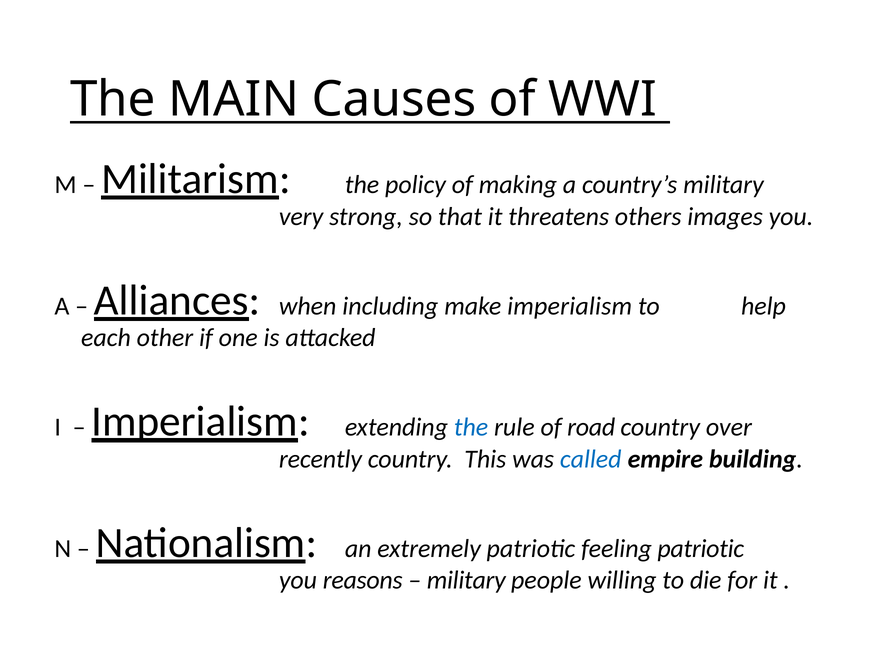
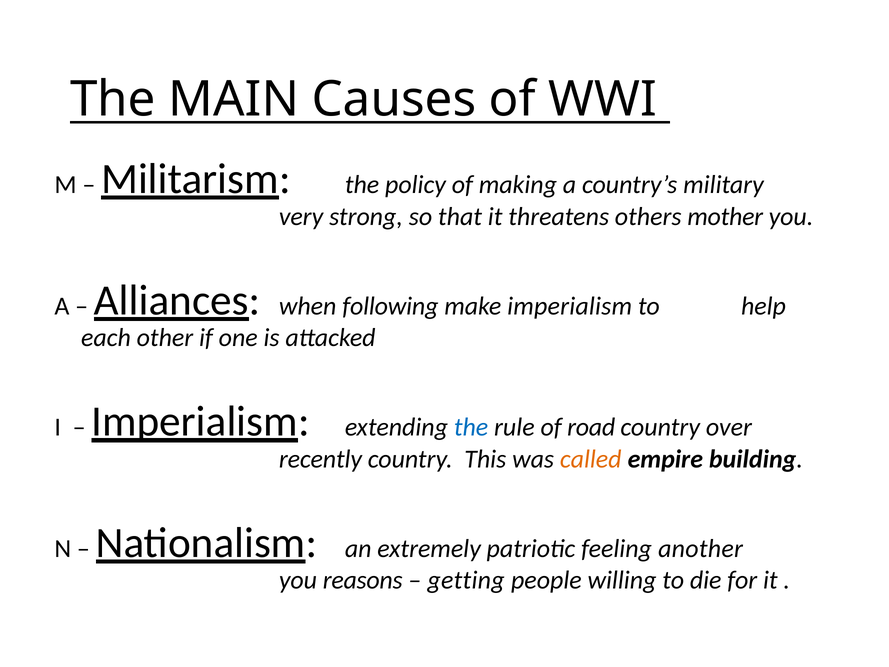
images: images -> mother (725, 216)
including: including -> following (390, 306)
called colour: blue -> orange (591, 459)
feeling patriotic: patriotic -> another (701, 548)
military: military -> getting (466, 580)
